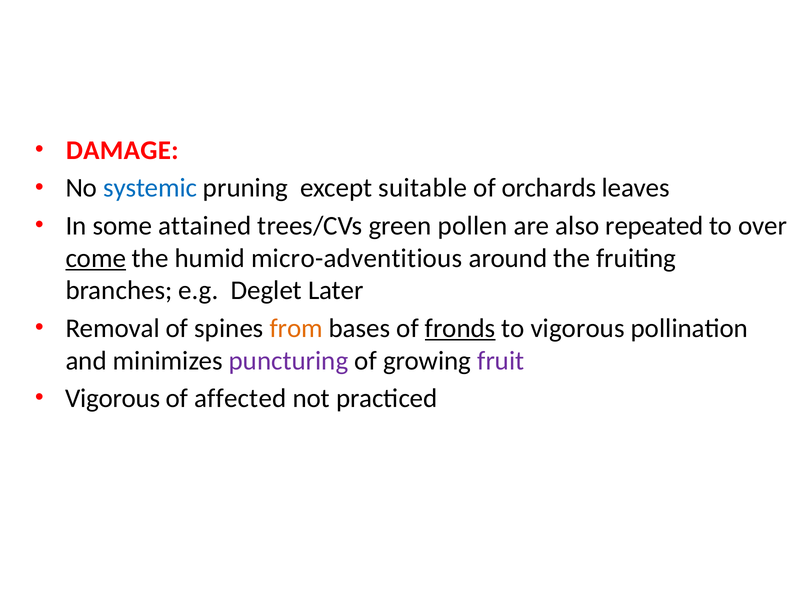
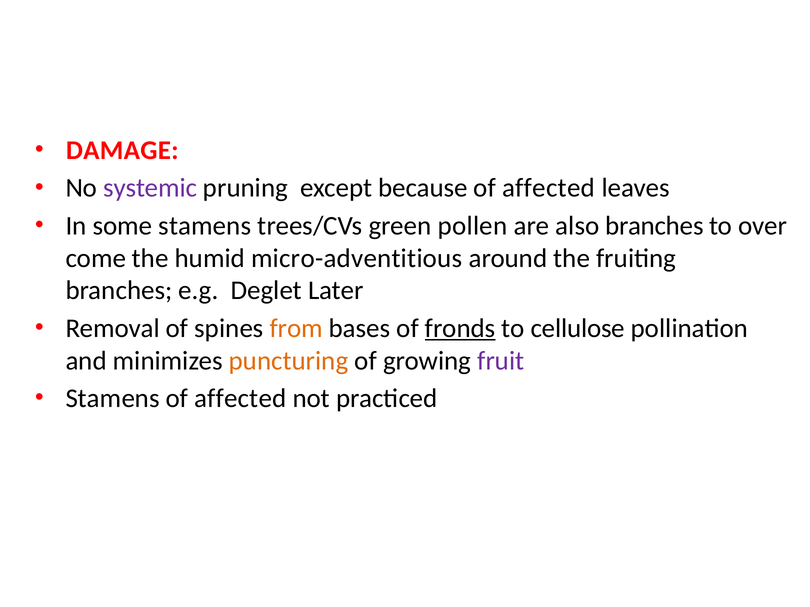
systemic colour: blue -> purple (150, 188)
suitable: suitable -> because (423, 188)
orchards: orchards -> affected (549, 188)
some attained: attained -> stamens (205, 226)
also repeated: repeated -> branches (654, 226)
come underline: present -> none (96, 258)
to vigorous: vigorous -> cellulose (578, 329)
puncturing colour: purple -> orange (289, 361)
Vigorous: Vigorous -> Stamens (113, 399)
